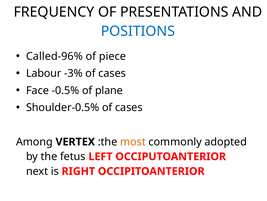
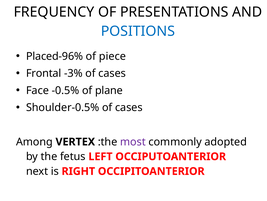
Called-96%: Called-96% -> Placed-96% (55, 56)
Labour: Labour -> Frontal (44, 73)
most colour: orange -> purple (133, 141)
